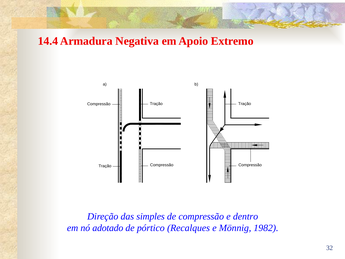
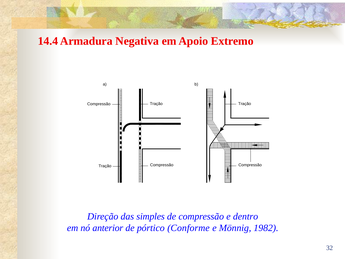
adotado: adotado -> anterior (108, 228)
Recalques: Recalques -> Conforme (188, 228)
